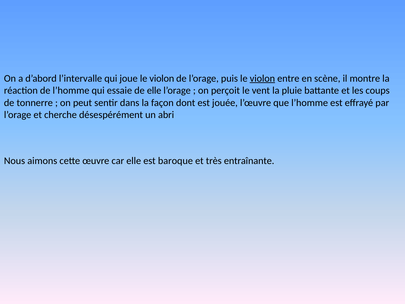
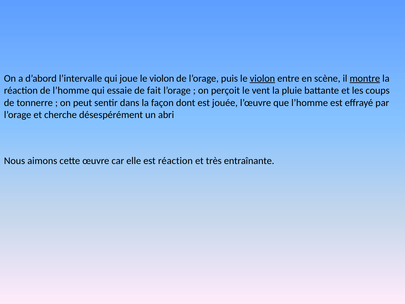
montre underline: none -> present (365, 78)
de elle: elle -> fait (154, 91)
est baroque: baroque -> réaction (175, 161)
